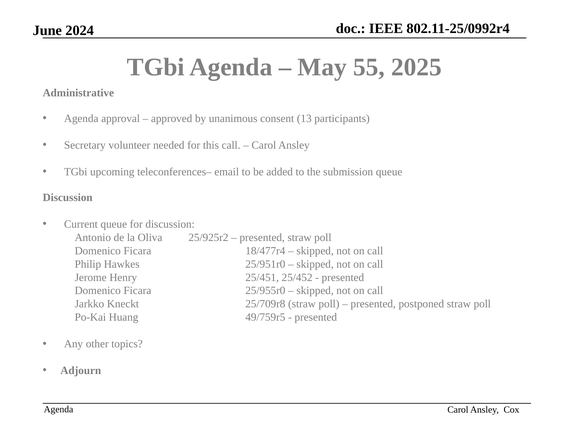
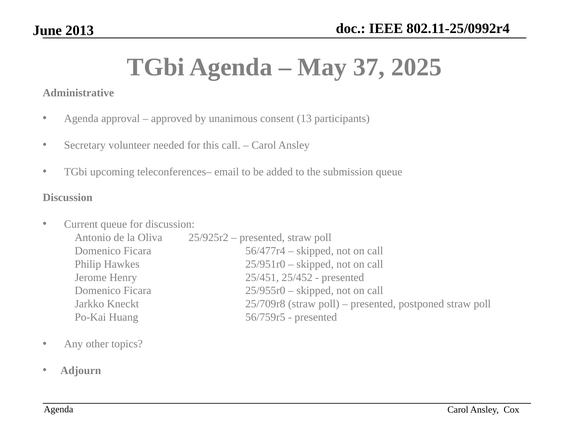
2024: 2024 -> 2013 (80, 30)
55: 55 -> 37 (369, 67)
18/477r4: 18/477r4 -> 56/477r4 (265, 251)
49/759r5: 49/759r5 -> 56/759r5 (265, 317)
